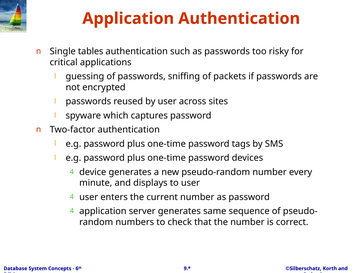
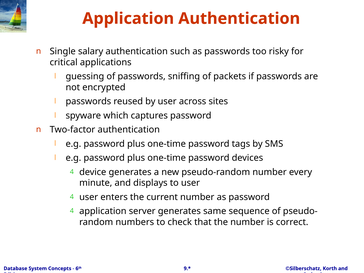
tables: tables -> salary (91, 51)
